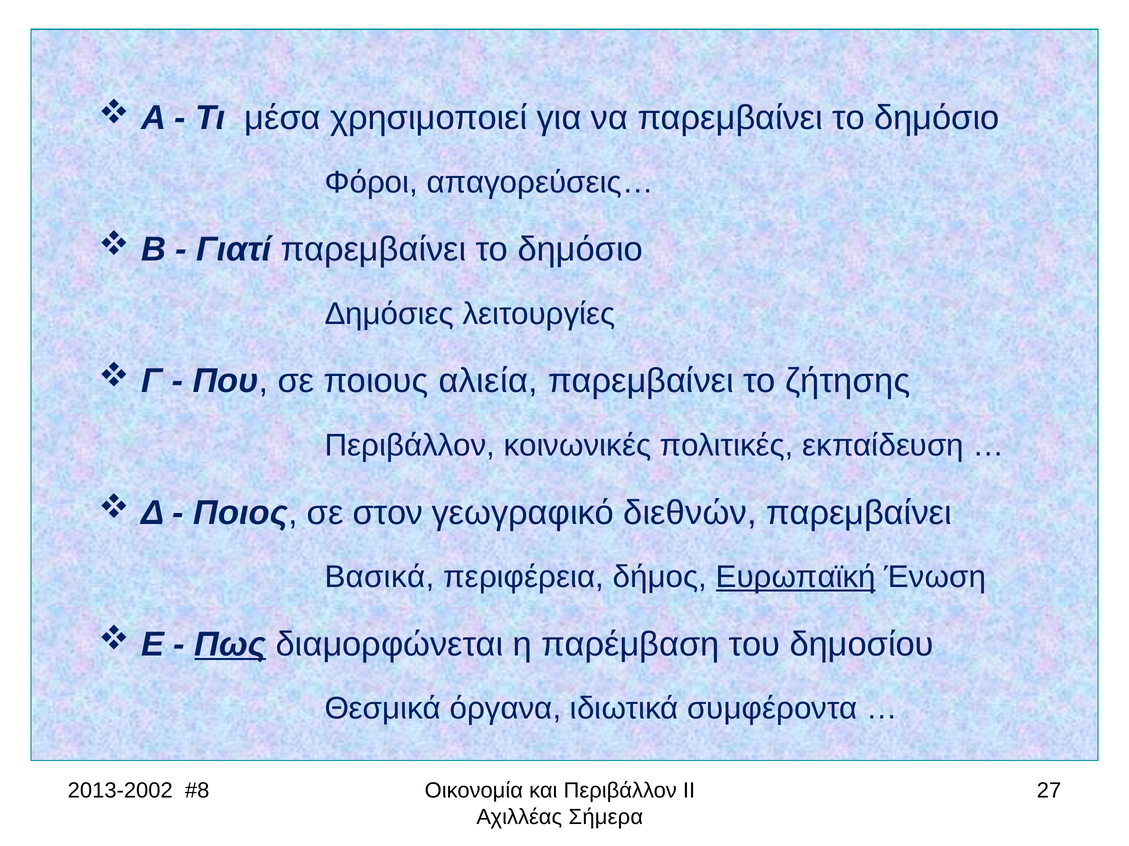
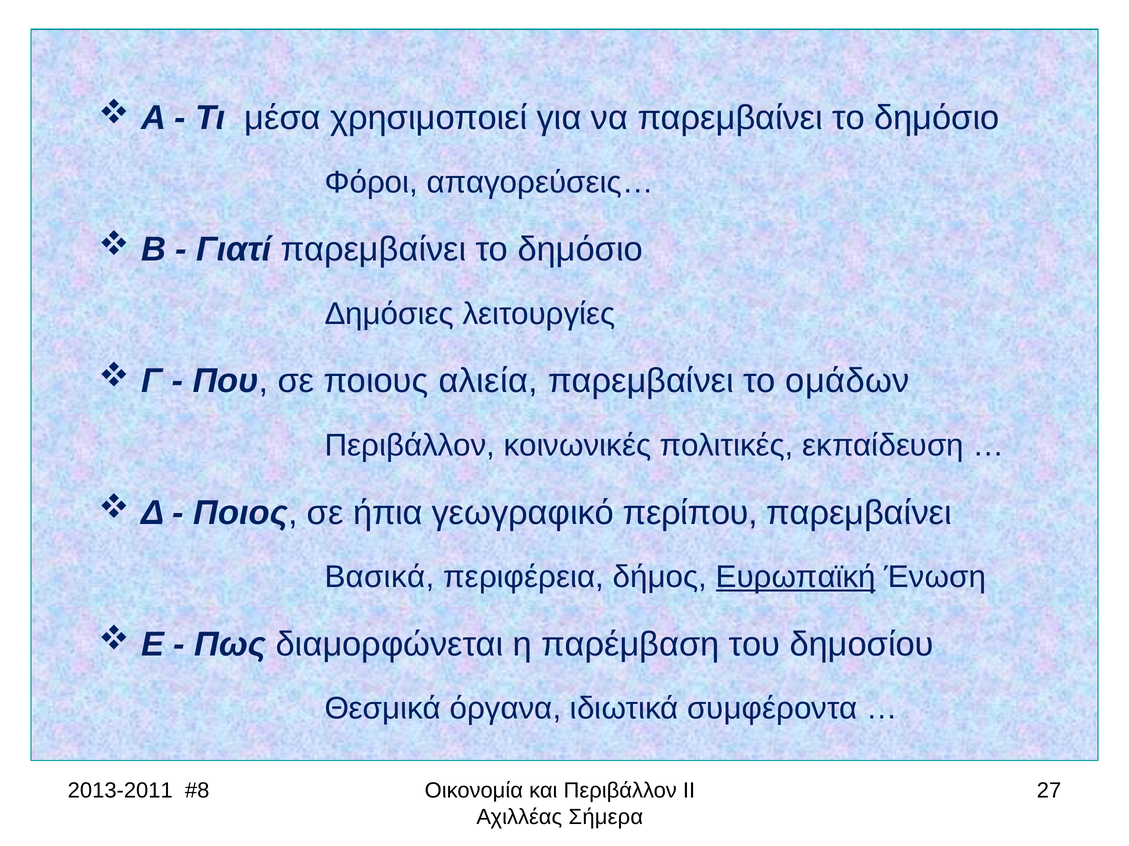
ζήτησης: ζήτησης -> ομάδων (848, 381)
στον: στον -> ήπια (388, 513)
διεθνών: διεθνών -> περίπου (690, 513)
Πως underline: present -> none (230, 645)
2013-2002: 2013-2002 -> 2013-2011 (120, 791)
